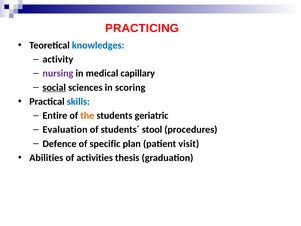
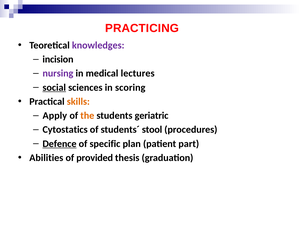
knowledges colour: blue -> purple (98, 45)
activity: activity -> incision (58, 59)
capillary: capillary -> lectures (138, 73)
skills colour: blue -> orange (78, 101)
Entire: Entire -> Apply (55, 115)
Evaluation: Evaluation -> Cytostatics (65, 130)
Defence underline: none -> present (60, 144)
visit: visit -> part (189, 144)
activities: activities -> provided (95, 158)
